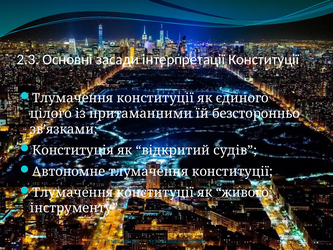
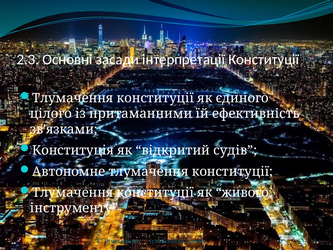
безсторонньо: безсторонньо -> ефективність (256, 114)
